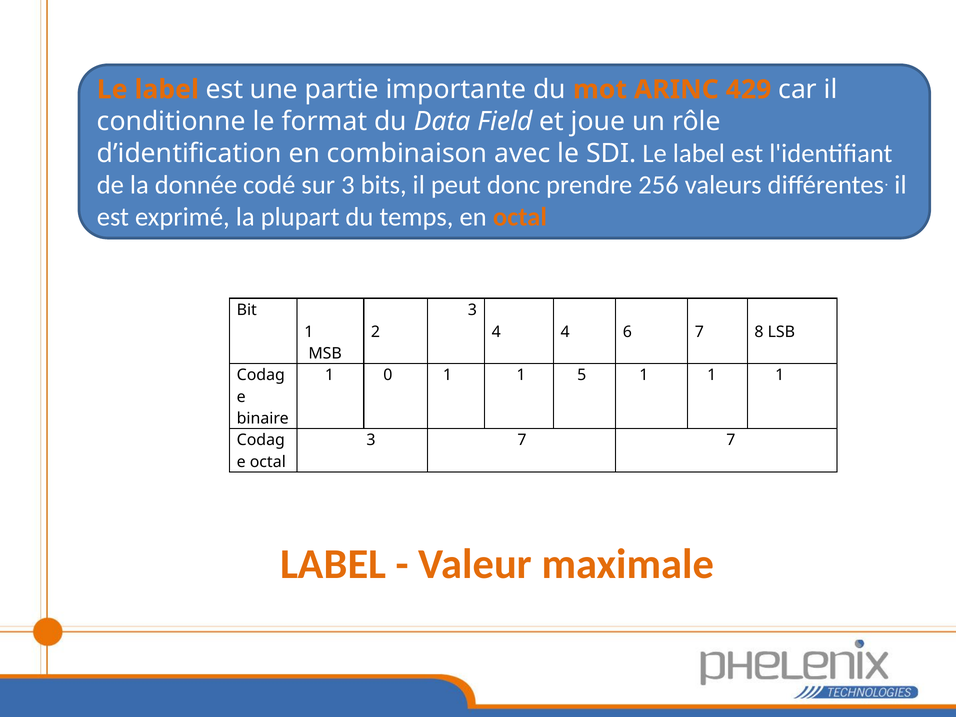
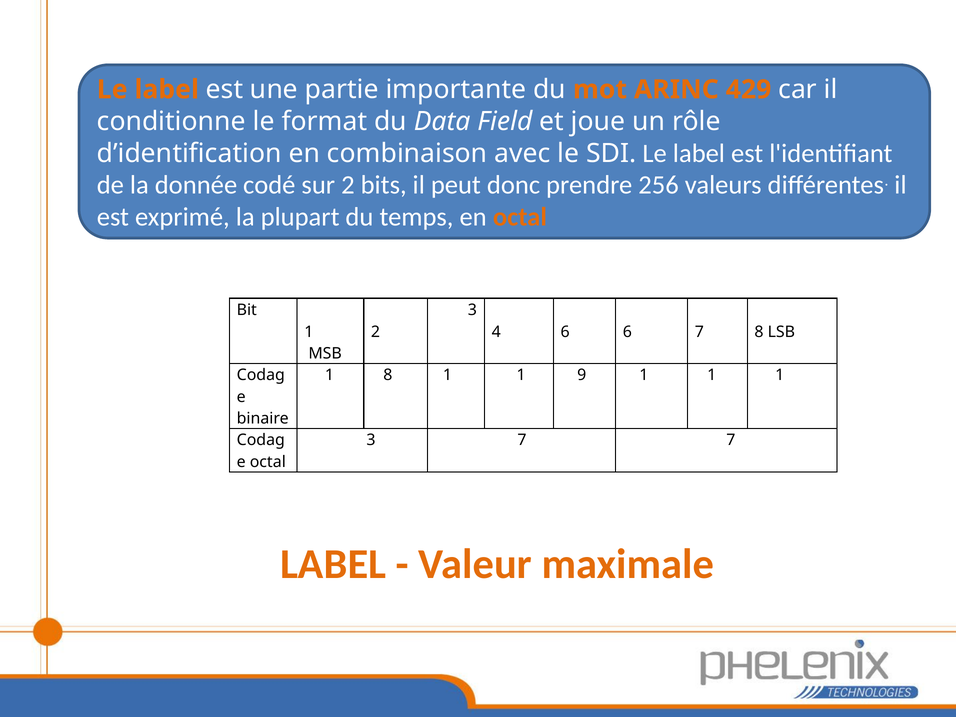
sur 3: 3 -> 2 (348, 185)
4 4: 4 -> 6 (565, 332)
1 0: 0 -> 8 (388, 375)
5: 5 -> 9 (582, 375)
